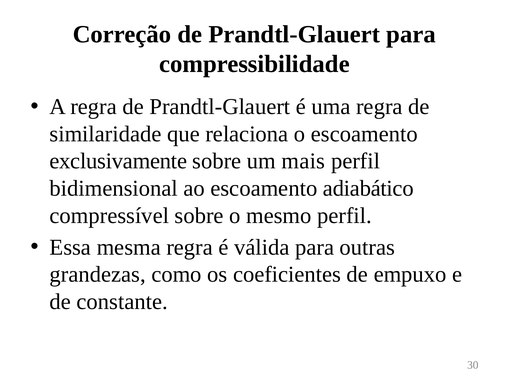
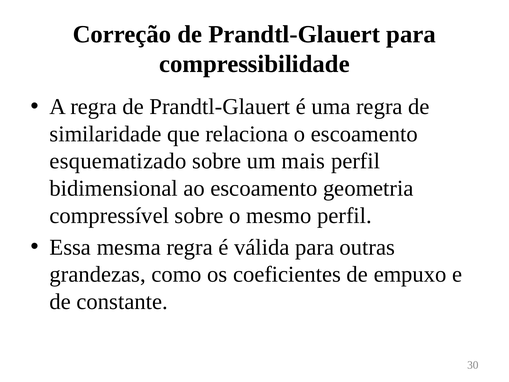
exclusivamente: exclusivamente -> esquematizado (118, 161)
adiabático: adiabático -> geometria (368, 188)
